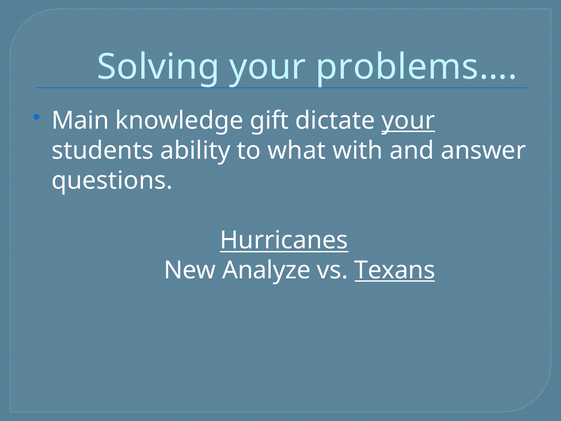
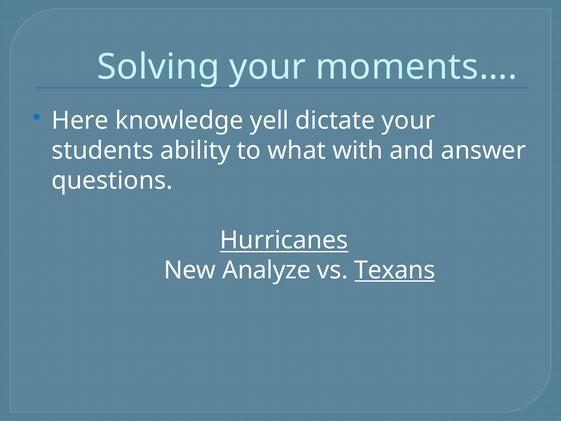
problems…: problems… -> moments… (416, 67)
Main: Main -> Here (80, 121)
gift: gift -> yell (269, 121)
your underline: present -> none (408, 121)
